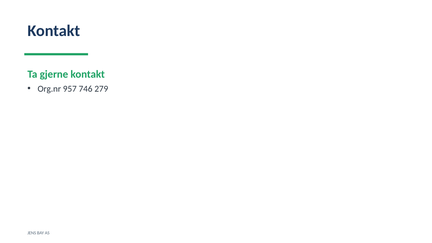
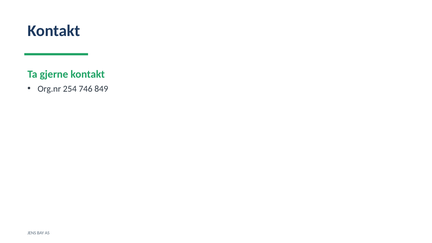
957: 957 -> 254 (70, 89)
279: 279 -> 849 (101, 89)
